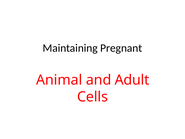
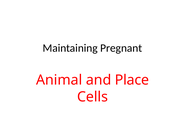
Adult: Adult -> Place (132, 80)
